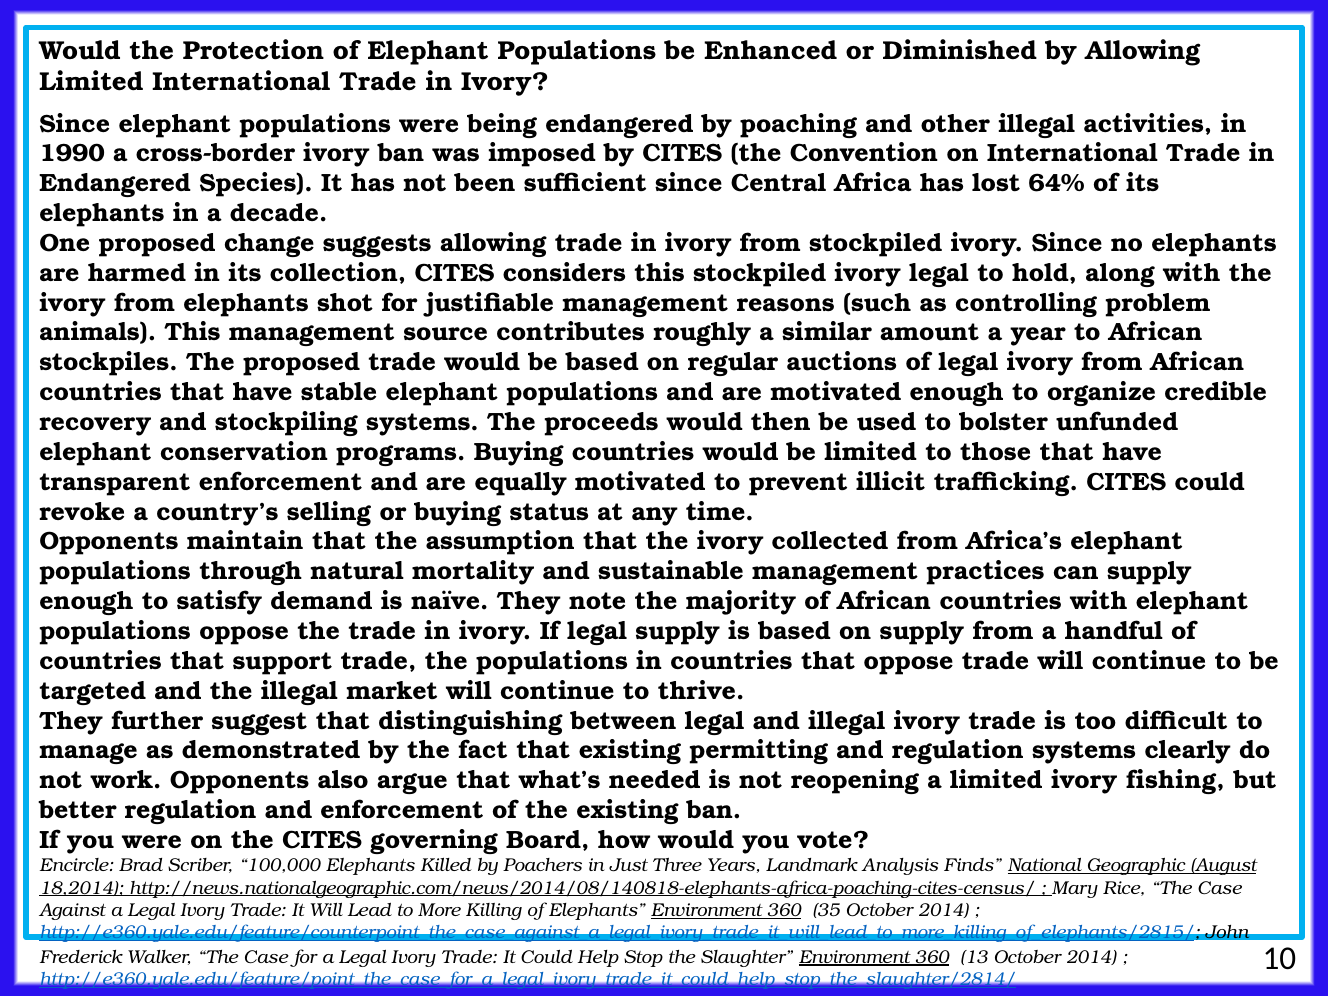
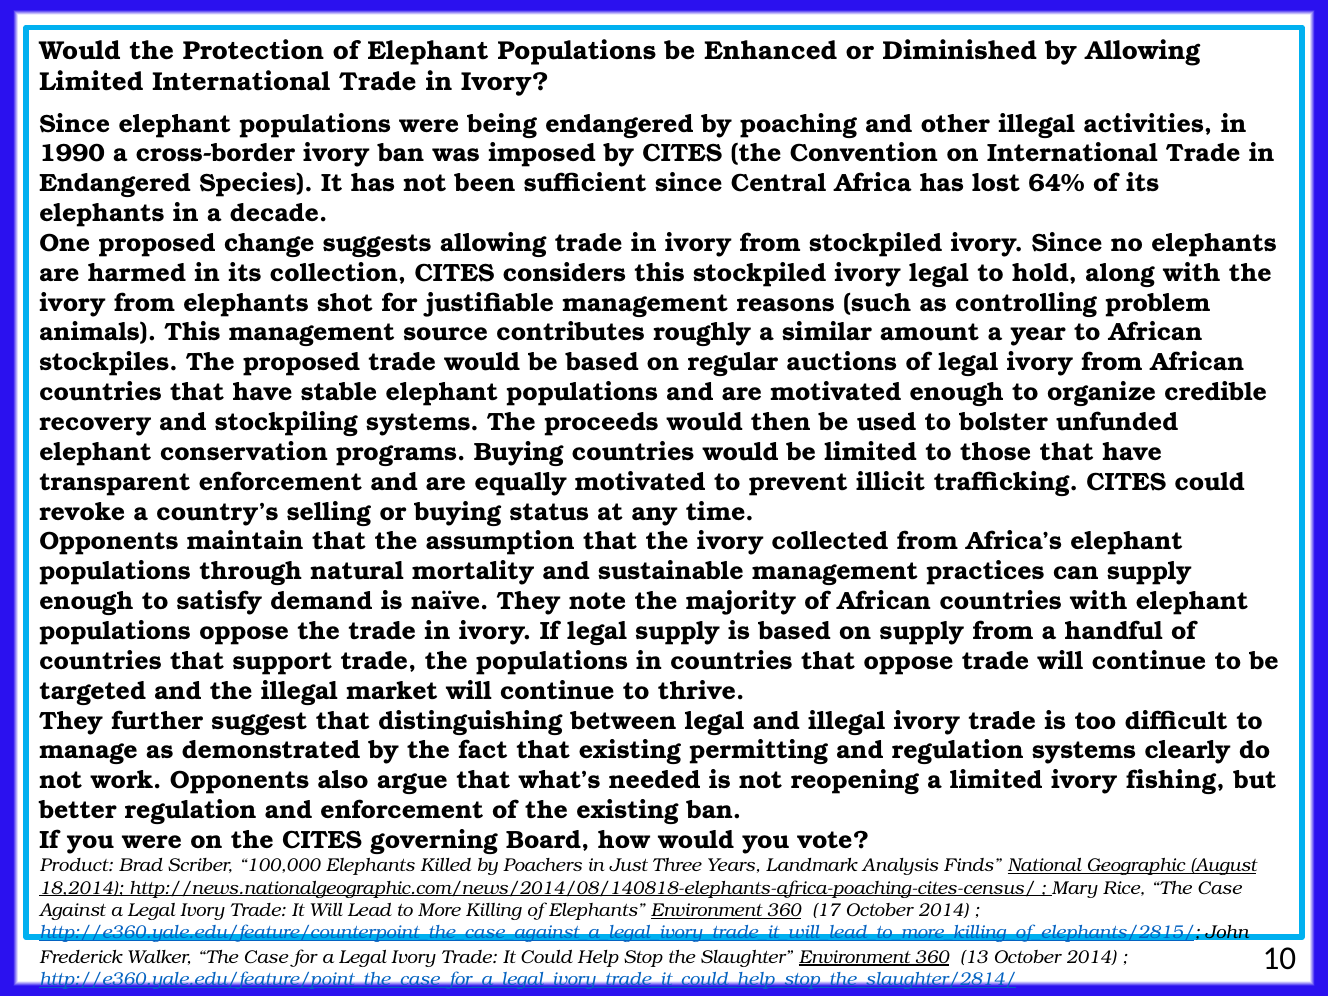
Encircle: Encircle -> Product (76, 866)
35: 35 -> 17 (826, 910)
